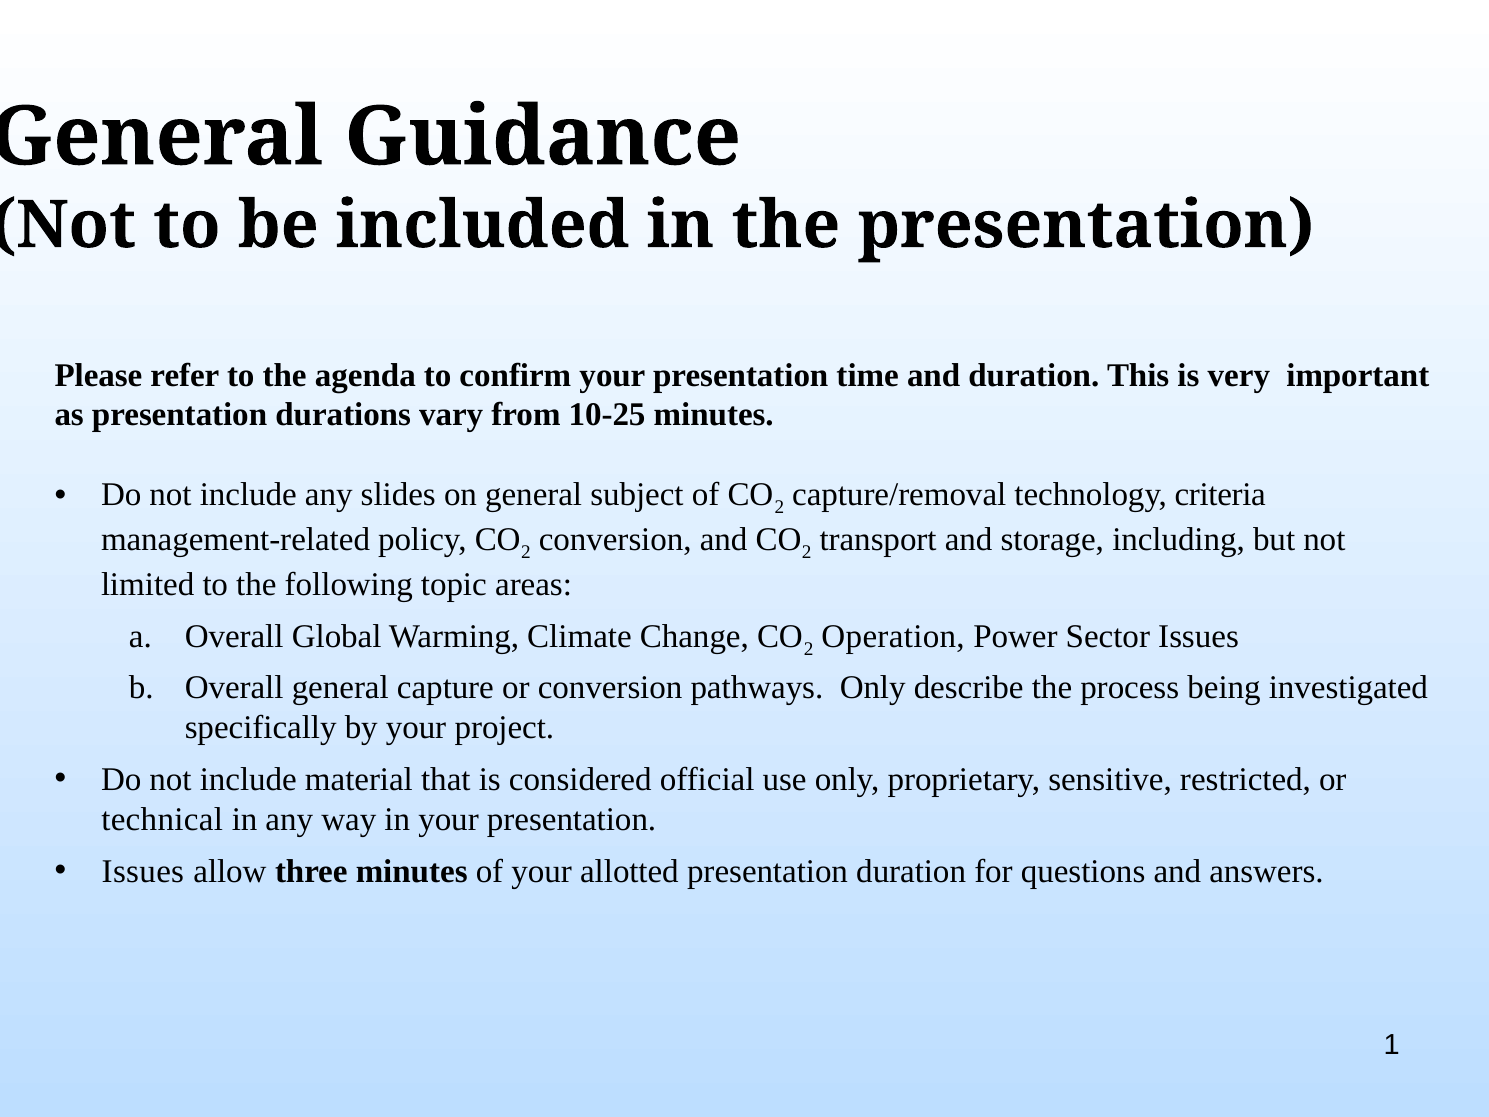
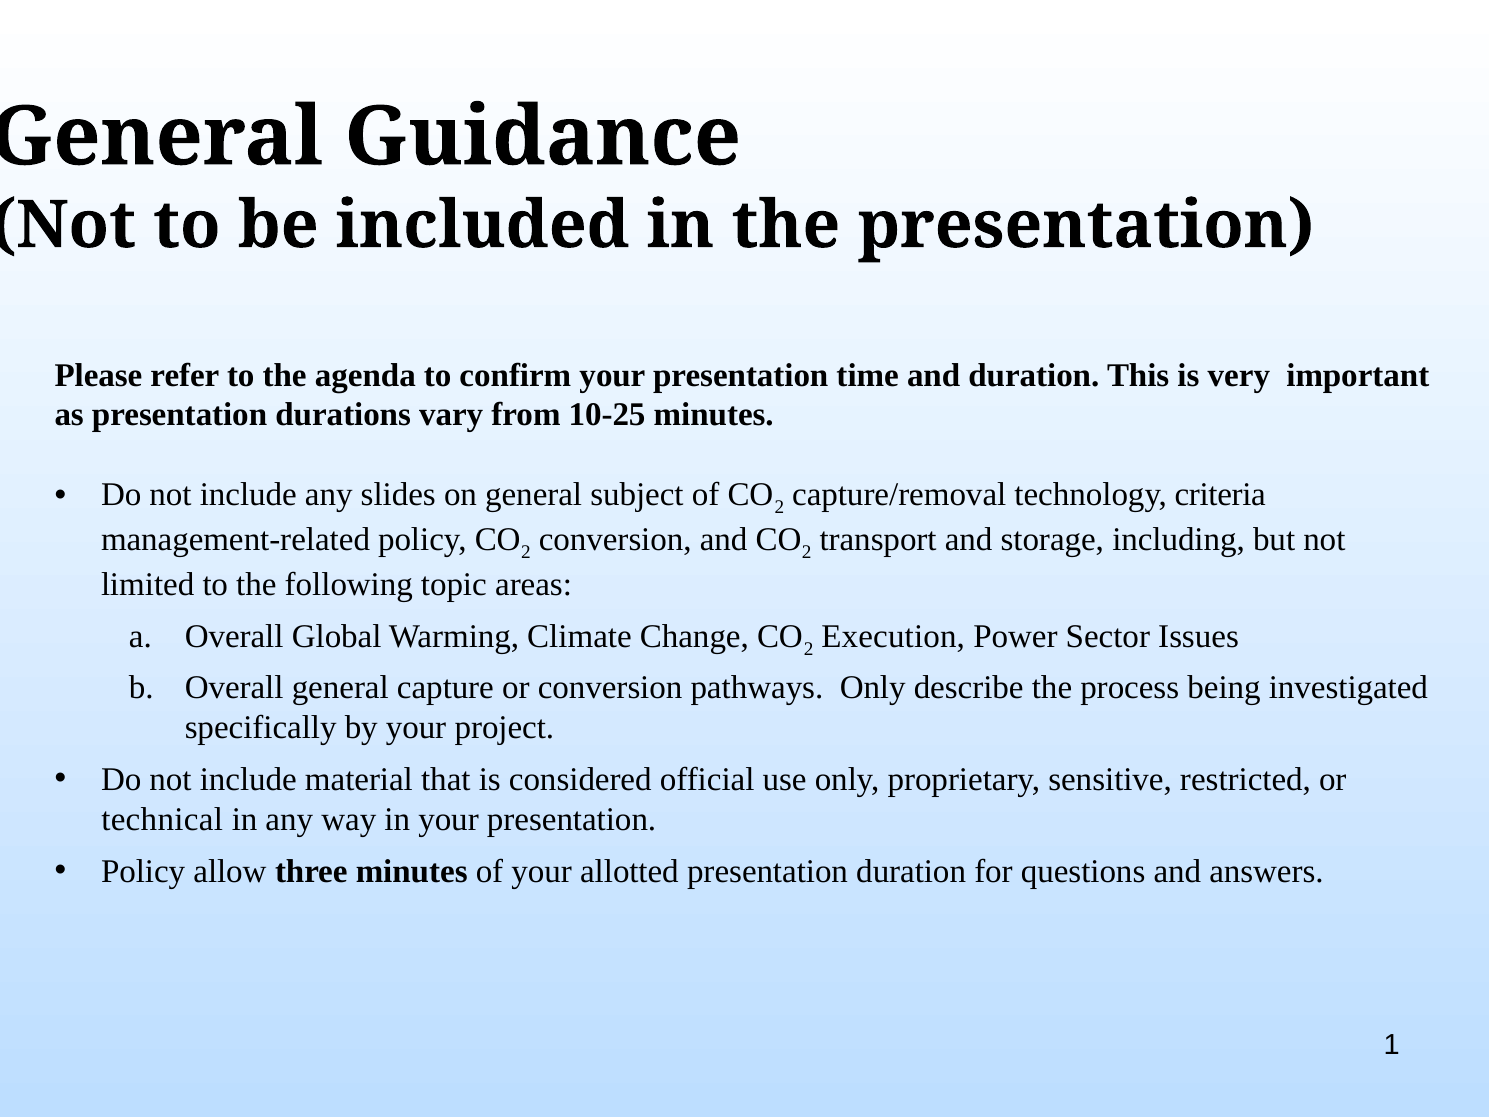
Operation: Operation -> Execution (893, 637)
Issues: Issues -> Policy (143, 871)
